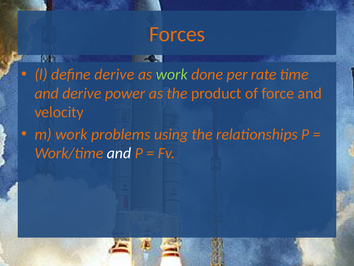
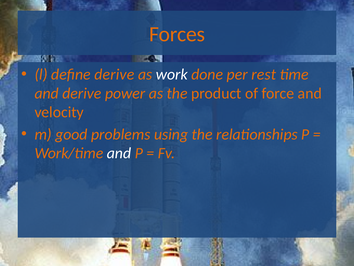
work colour: light green -> white (172, 74)
rate: rate -> rest (264, 74)
m work: work -> good (71, 134)
